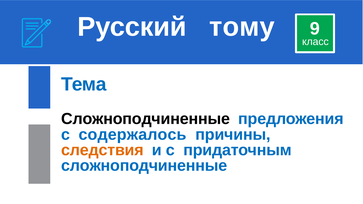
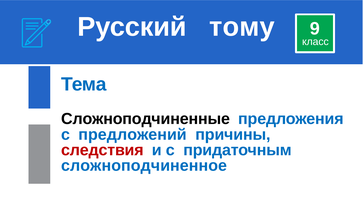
содержалось: содержалось -> предложений (133, 135)
следствия colour: orange -> red (102, 150)
сложноподчиненные: сложноподчиненные -> сложноподчиненное (144, 166)
